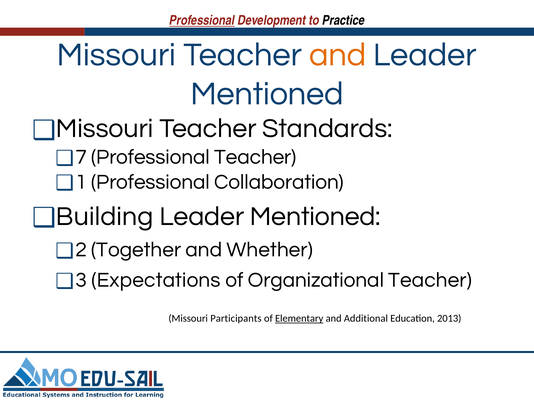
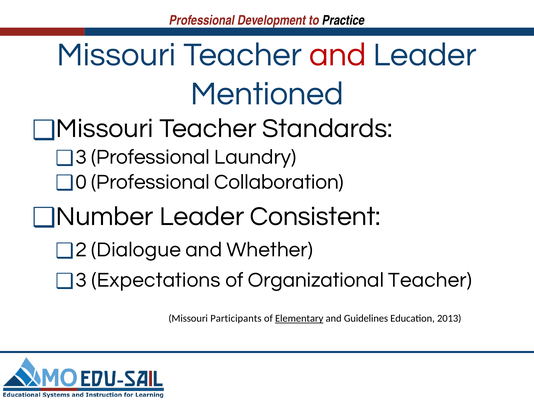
Professional underline: present -> none (202, 21)
and colour: orange -> red (338, 55)
7: 7 -> 3 (81, 157)
Professional Teacher: Teacher -> Laundry (255, 157)
1: 1 -> 0 (81, 182)
Building: Building -> Number (105, 216)
Mentioned: Mentioned -> Consistent (315, 216)
Together: Together -> Dialogue (136, 249)
Additional: Additional -> Guidelines (366, 318)
